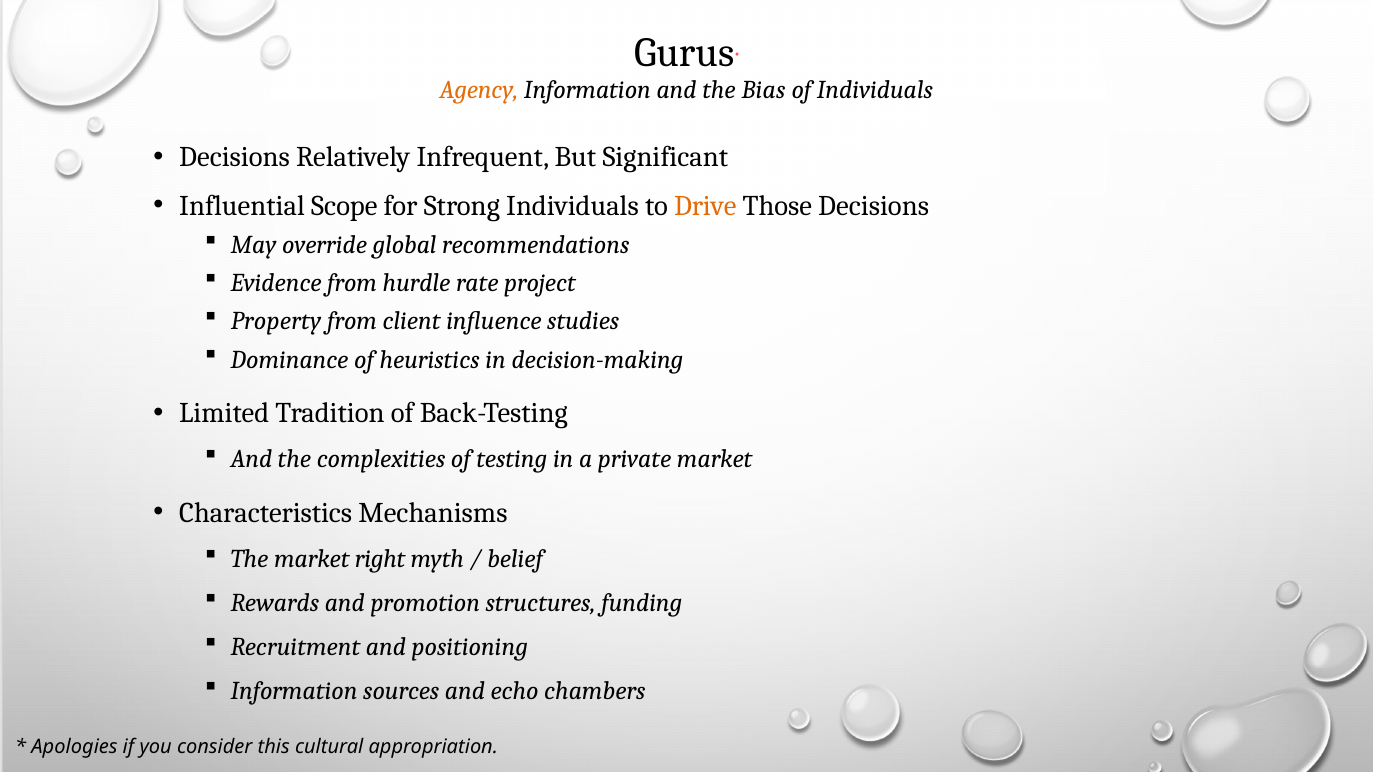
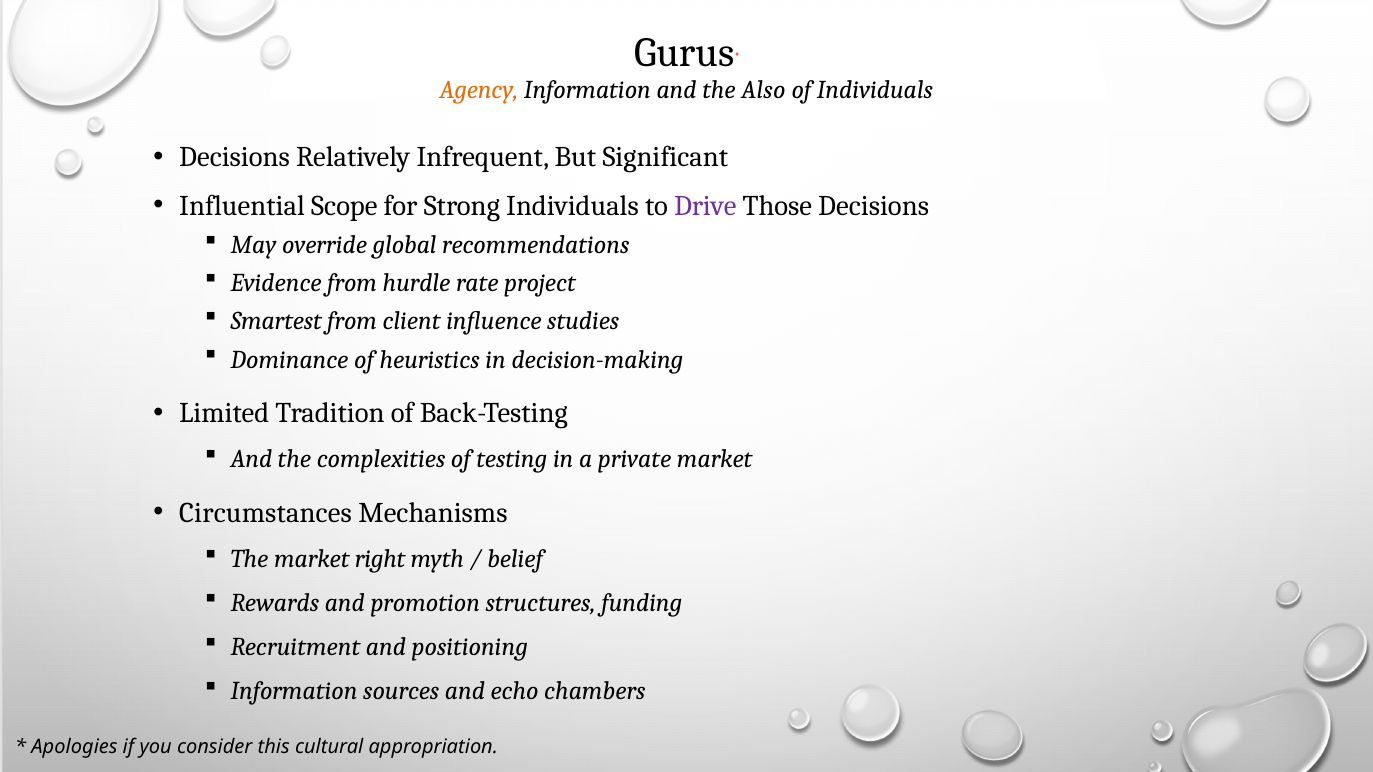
Bias: Bias -> Also (763, 90)
Drive colour: orange -> purple (705, 206)
Property: Property -> Smartest (276, 322)
Characteristics: Characteristics -> Circumstances (266, 513)
